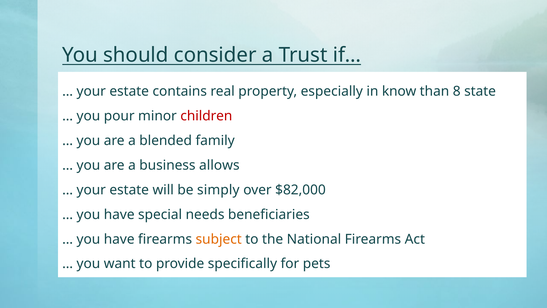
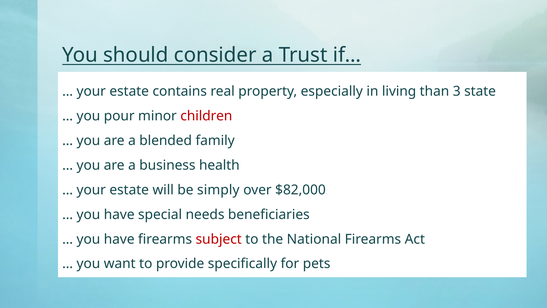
know: know -> living (399, 91)
8: 8 -> 3 (457, 91)
allows: allows -> health (219, 165)
subject colour: orange -> red (219, 239)
